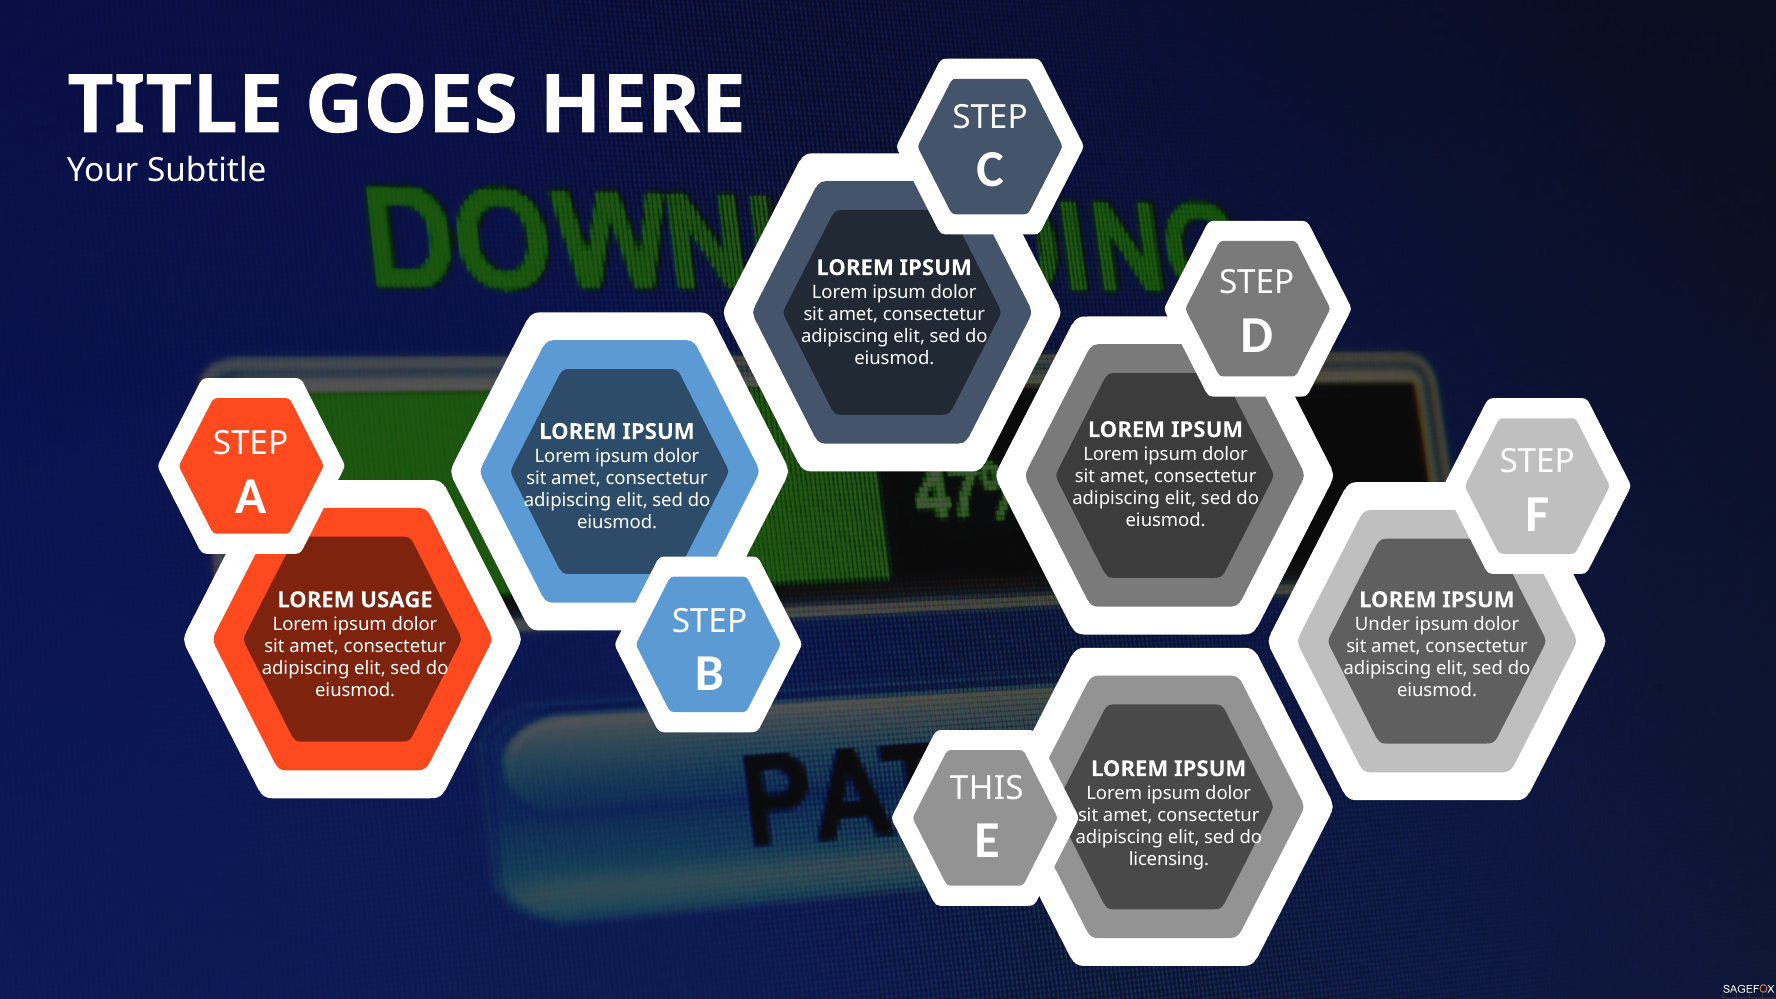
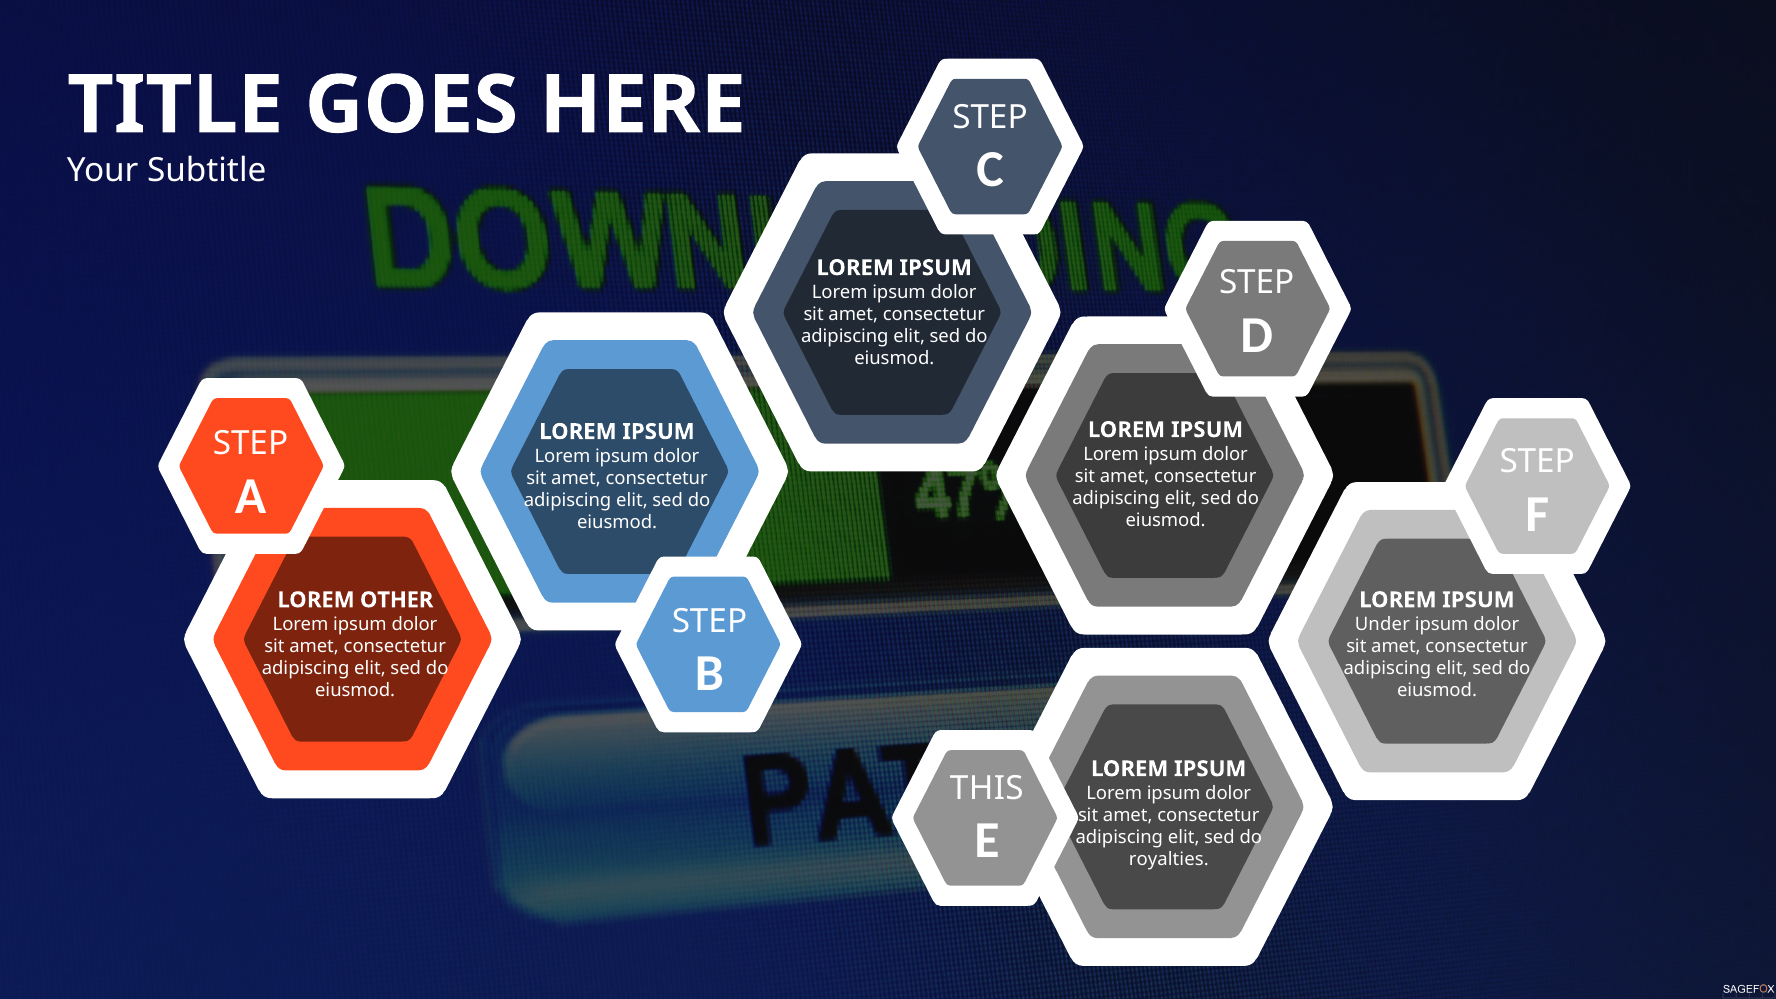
USAGE: USAGE -> OTHER (397, 600)
licensing: licensing -> royalties (1169, 860)
